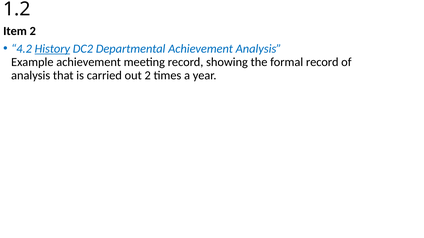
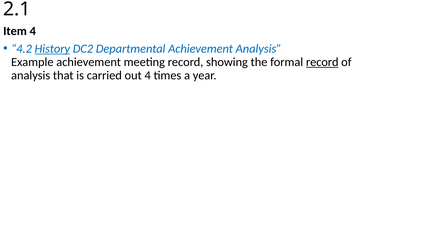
1.2: 1.2 -> 2.1 (17, 9)
Item 2: 2 -> 4 (33, 31)
record underline: none -> present (322, 62)
out 2: 2 -> 4 (148, 75)
